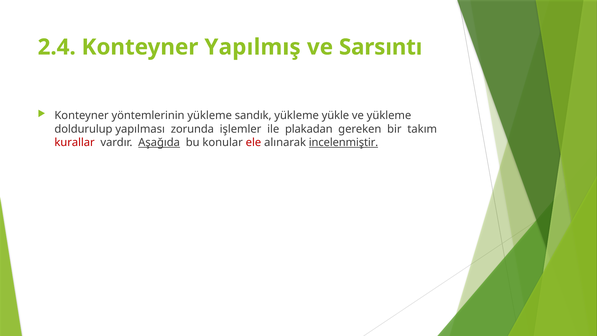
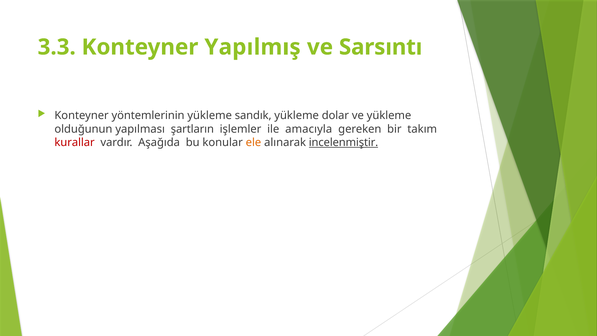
2.4: 2.4 -> 3.3 (57, 47)
yükle: yükle -> dolar (335, 116)
doldurulup: doldurulup -> olduğunun (83, 129)
zorunda: zorunda -> şartların (192, 129)
plakadan: plakadan -> amacıyla (309, 129)
Aşağıda underline: present -> none (159, 142)
ele colour: red -> orange (253, 142)
